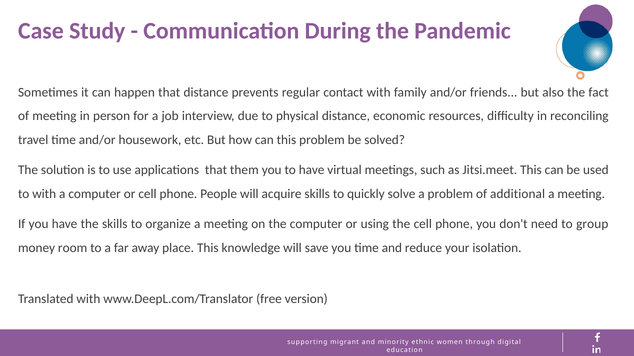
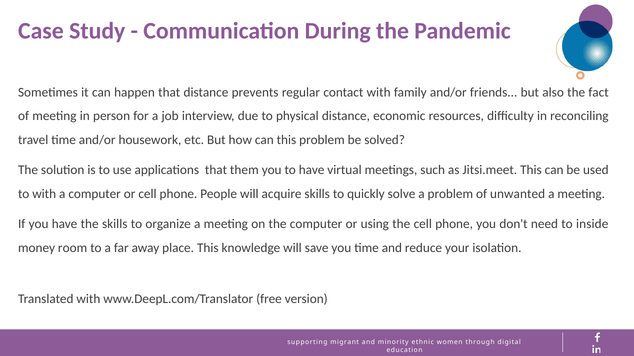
additional: additional -> unwanted (518, 194)
group: group -> inside (592, 225)
